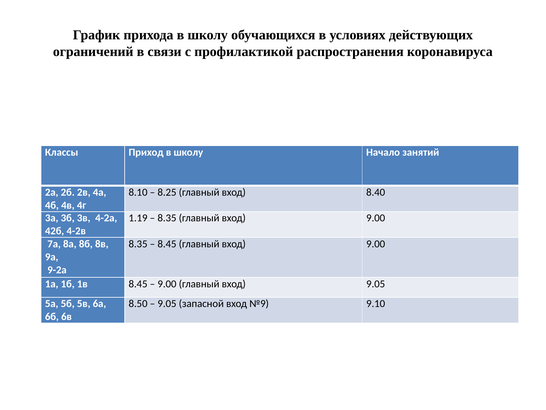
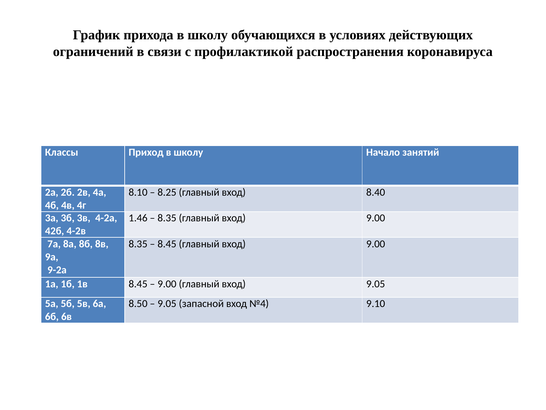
1.19: 1.19 -> 1.46 (138, 218)
№9: №9 -> №4 (259, 303)
